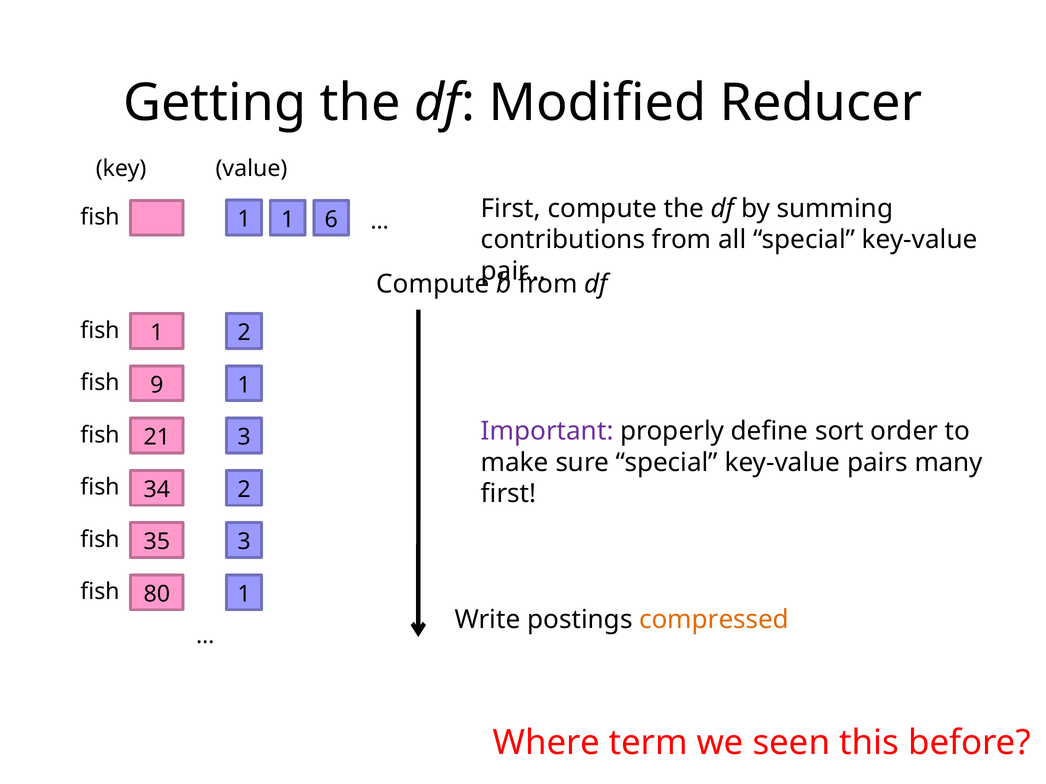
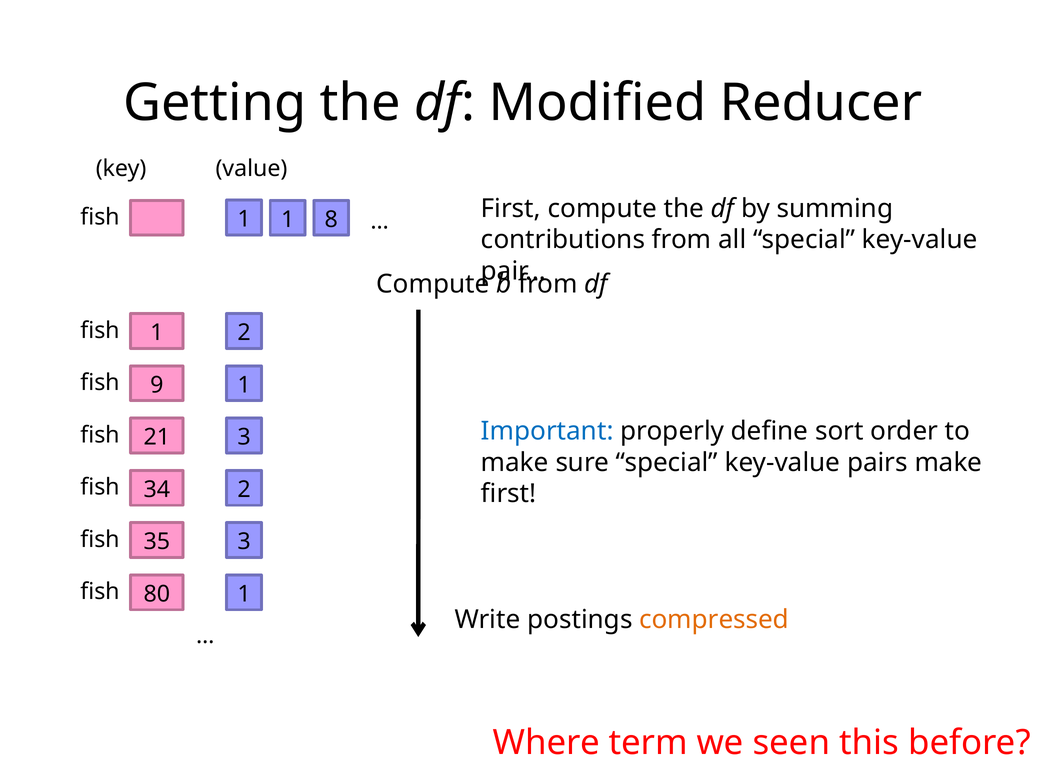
6: 6 -> 8 (331, 220)
Important colour: purple -> blue (547, 431)
pairs many: many -> make (948, 463)
